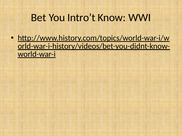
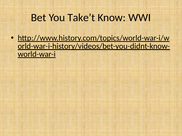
Intro’t: Intro’t -> Take’t (81, 18)
